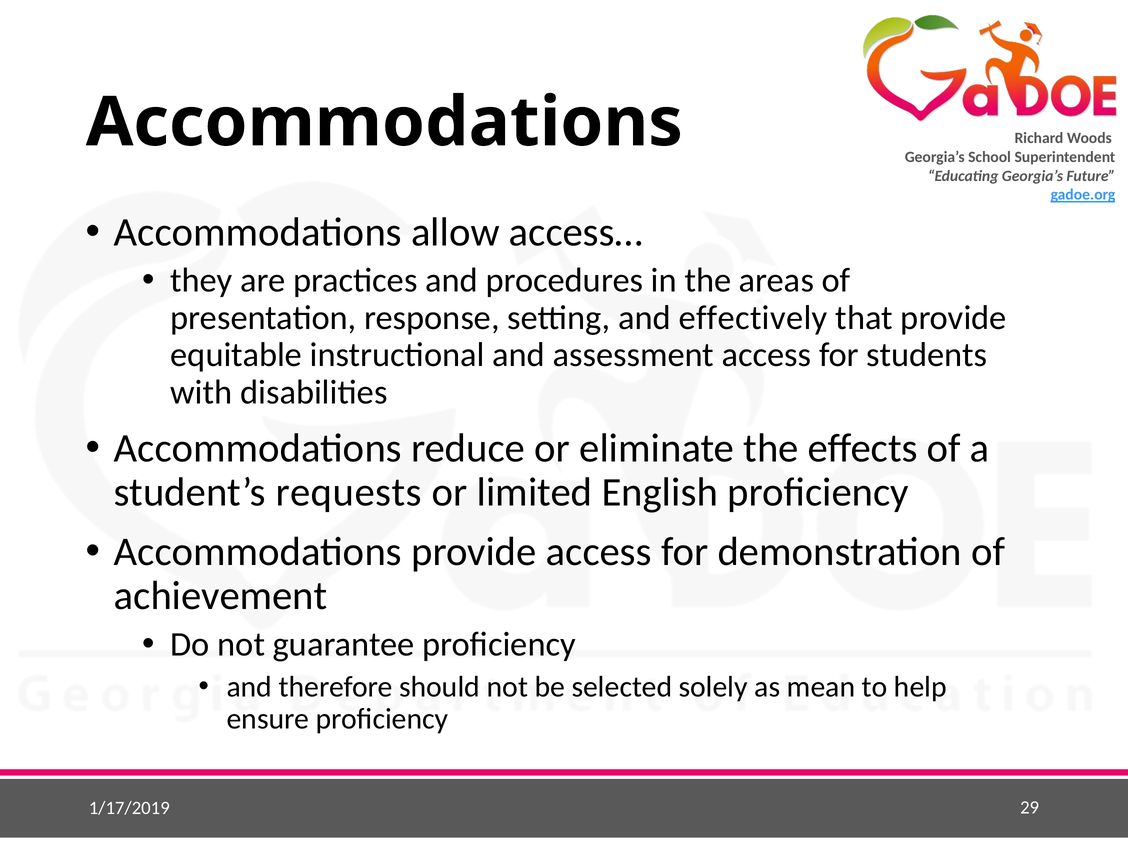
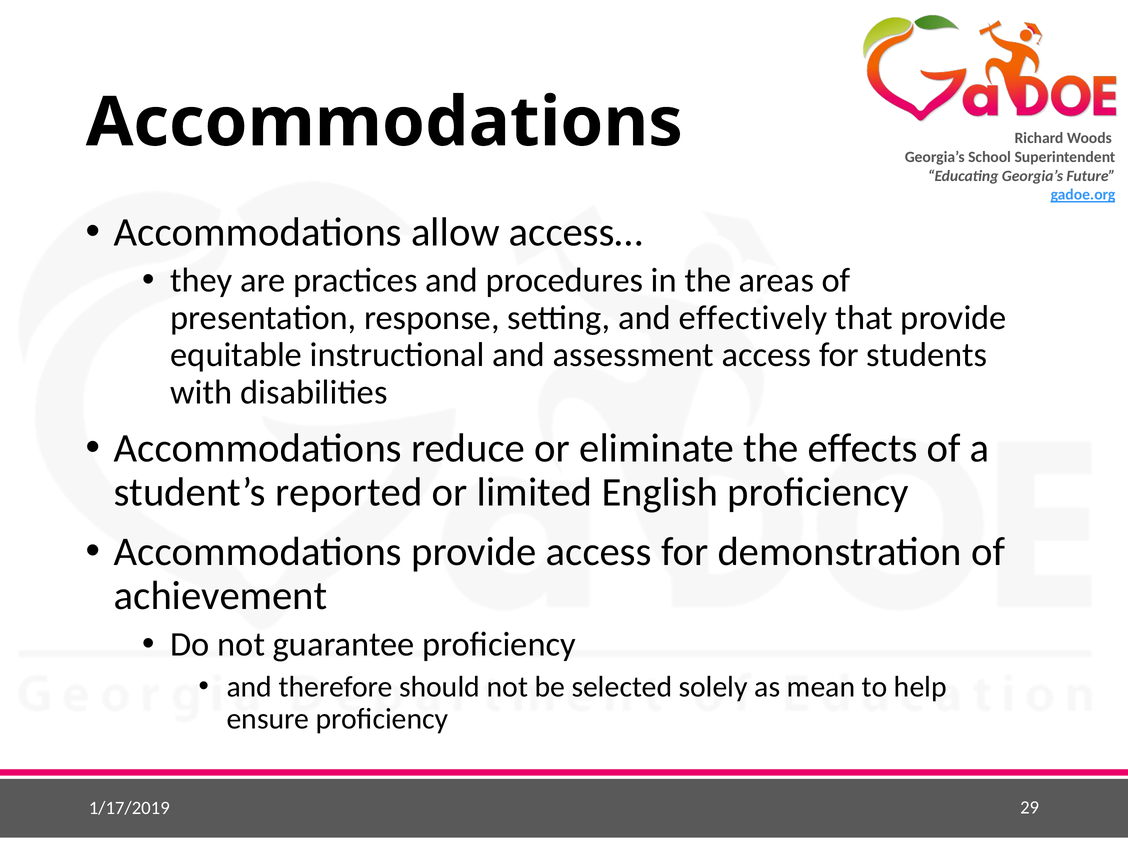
requests: requests -> reported (349, 492)
